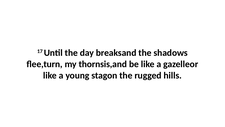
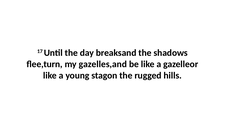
thornsis,and: thornsis,and -> gazelles,and (103, 64)
